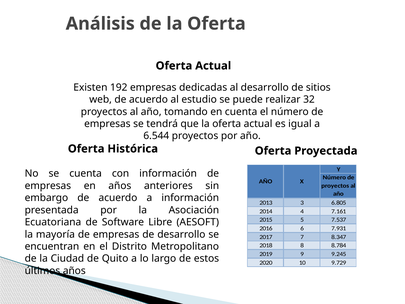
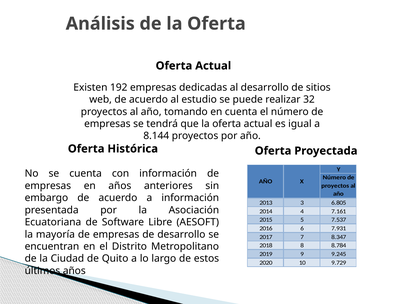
6.544: 6.544 -> 8.144 (156, 136)
